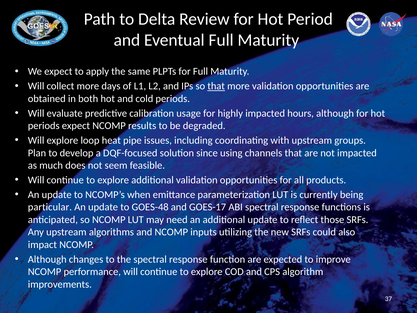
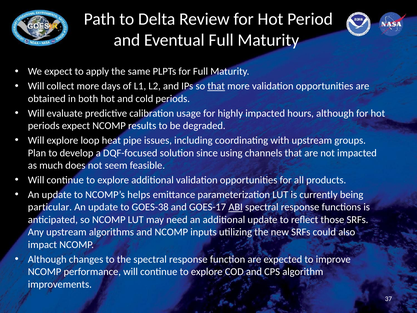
when: when -> helps (139, 194)
GOES-48: GOES-48 -> GOES-38 (150, 207)
ABI underline: none -> present (236, 207)
